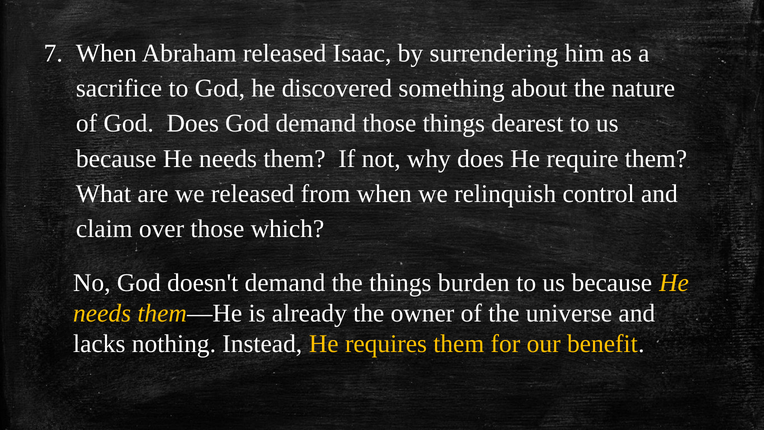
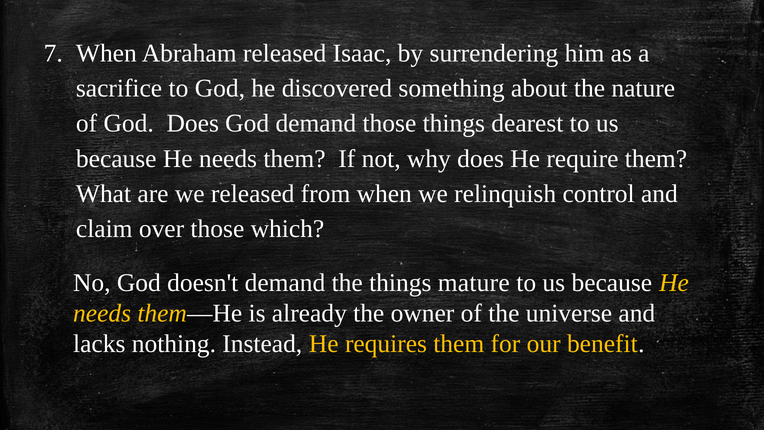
burden: burden -> mature (474, 283)
